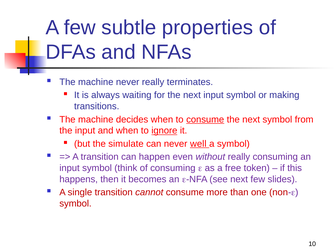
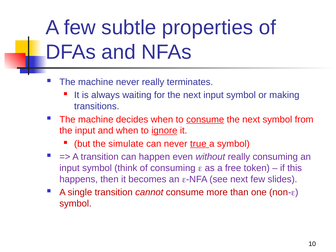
well: well -> true (198, 144)
